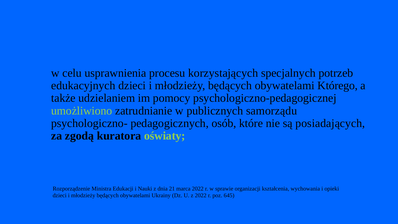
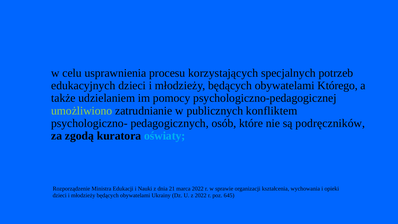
samorządu: samorządu -> konfliktem (272, 111)
posiadających: posiadających -> podręczników (330, 123)
oświaty colour: light green -> light blue (165, 136)
